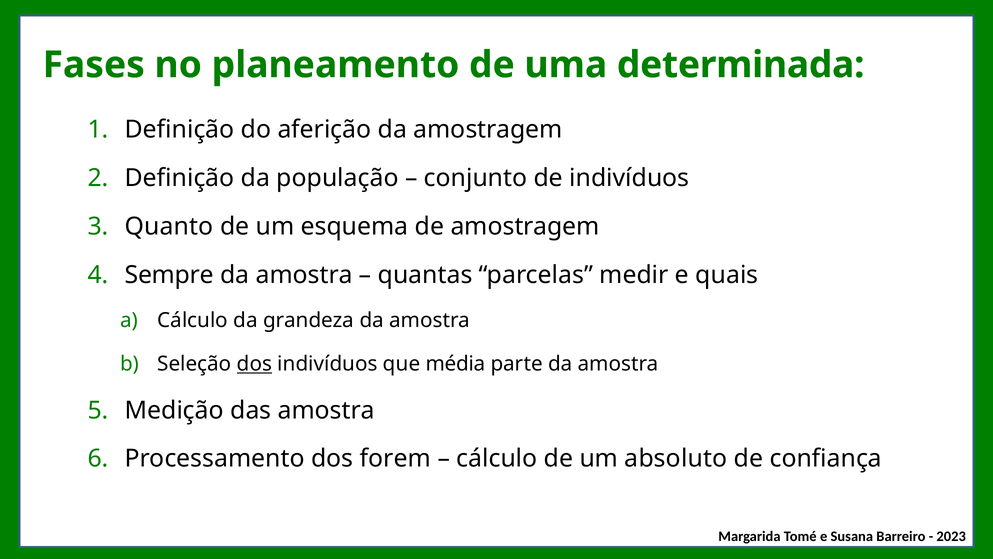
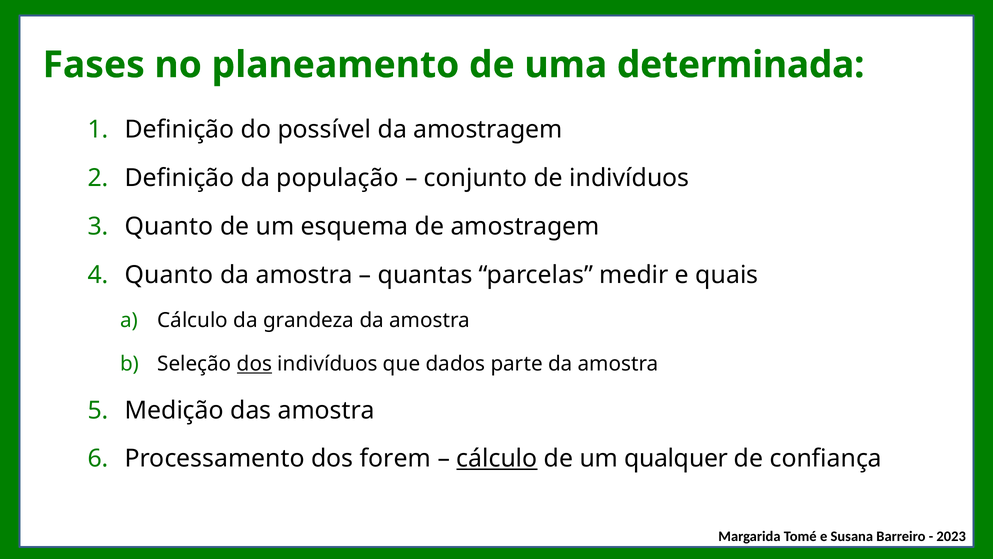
aferição: aferição -> possível (324, 129)
Sempre: Sempre -> Quanto (169, 275)
média: média -> dados (455, 364)
cálculo underline: none -> present (497, 458)
absoluto: absoluto -> qualquer (676, 458)
